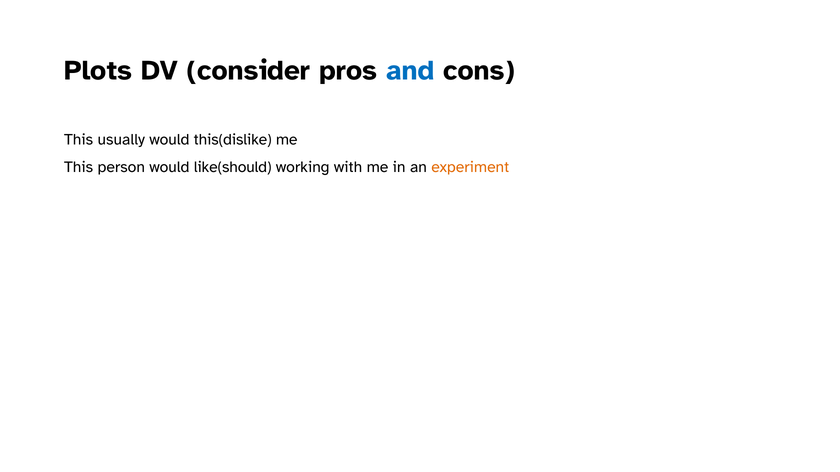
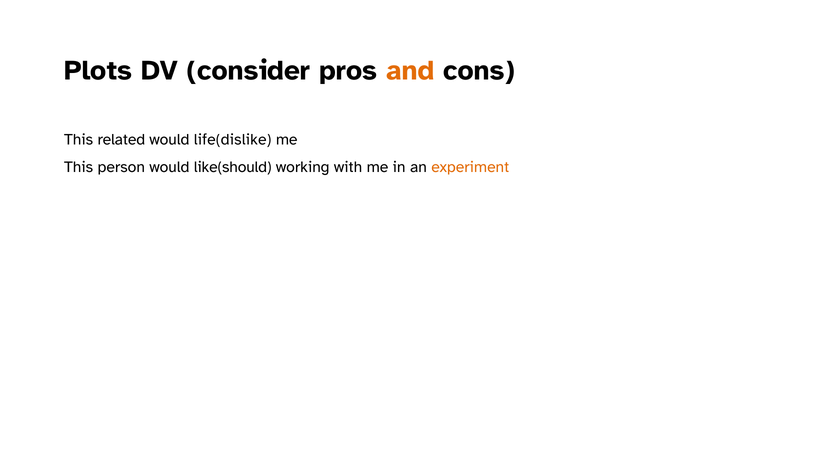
and colour: blue -> orange (410, 71)
usually: usually -> related (121, 139)
this(dislike: this(dislike -> life(dislike (233, 139)
